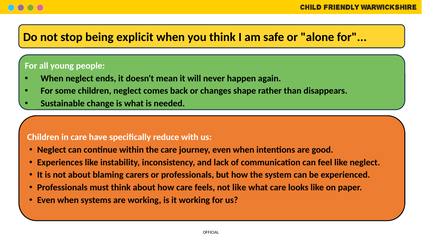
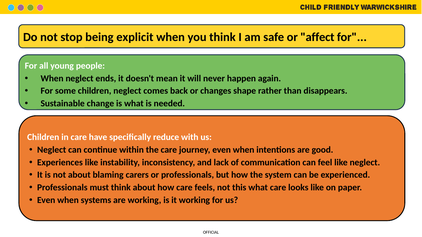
alone: alone -> affect (317, 37)
not like: like -> this (239, 188)
